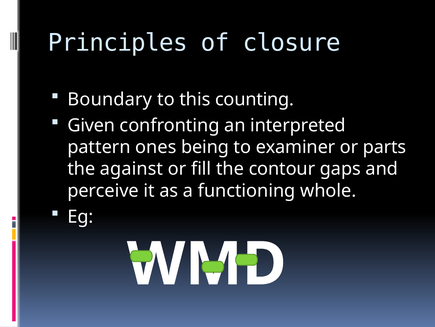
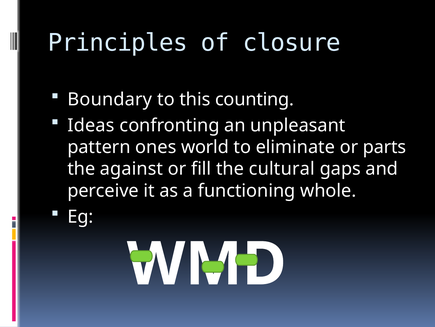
Given: Given -> Ideas (91, 125)
interpreted: interpreted -> unpleasant (298, 125)
being: being -> world (205, 147)
examiner: examiner -> eliminate (295, 147)
contour: contour -> cultural (282, 169)
